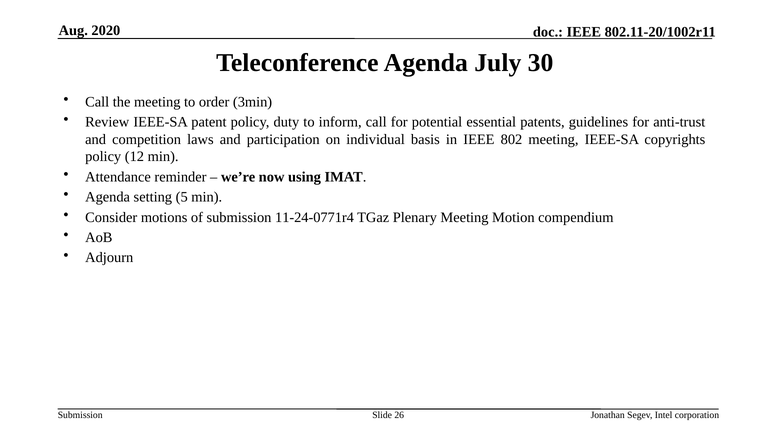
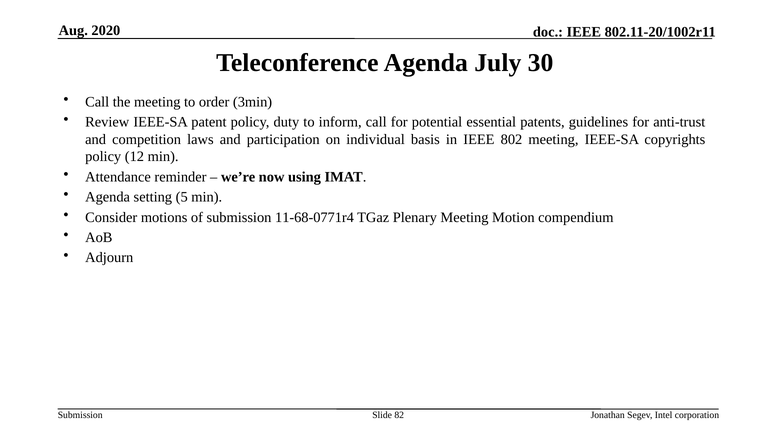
11-24-0771r4: 11-24-0771r4 -> 11-68-0771r4 (315, 217)
26: 26 -> 82 (399, 415)
